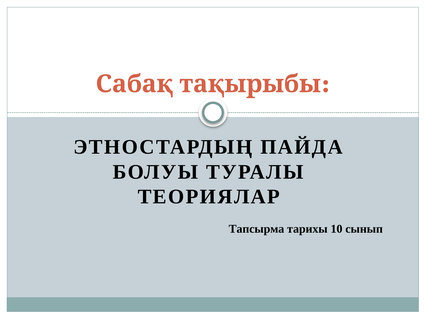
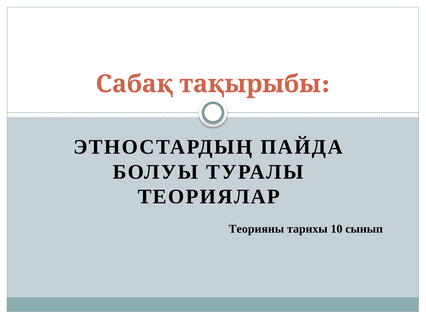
Тапсырма: Тапсырма -> Теорияны (256, 229)
